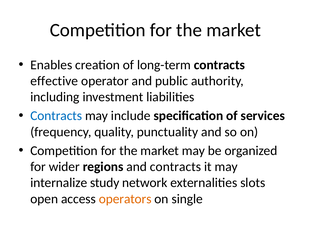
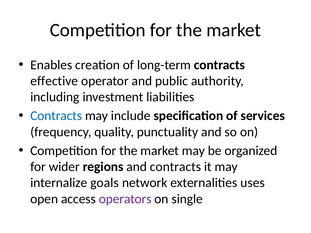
study: study -> goals (105, 183)
slots: slots -> uses (253, 183)
operators colour: orange -> purple (125, 199)
